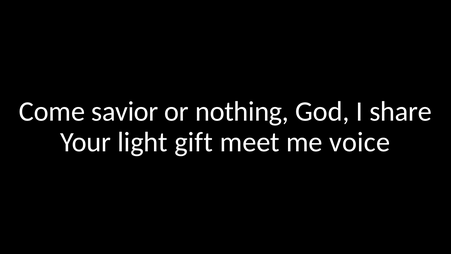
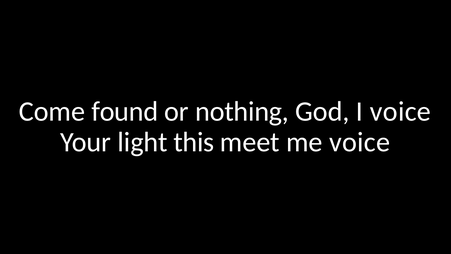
savior: savior -> found (125, 111)
I share: share -> voice (400, 111)
gift: gift -> this (194, 142)
